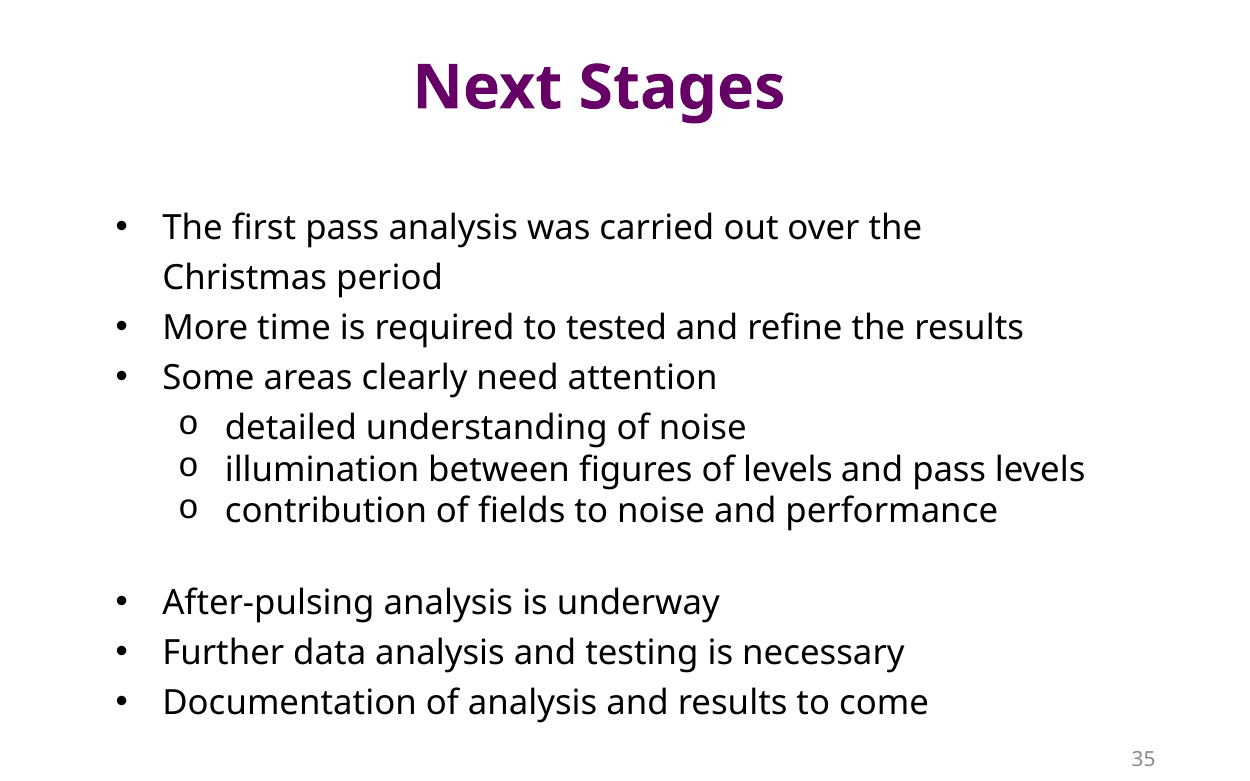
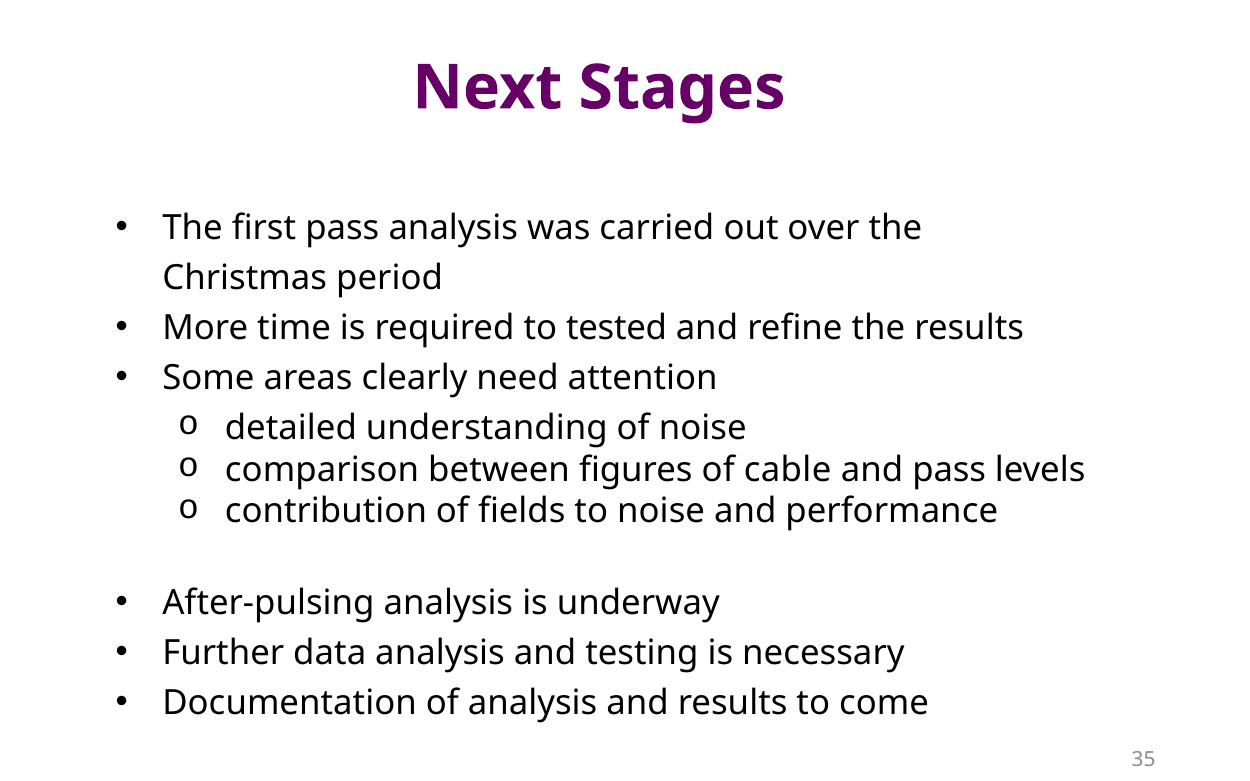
illumination: illumination -> comparison (322, 470)
of levels: levels -> cable (788, 470)
